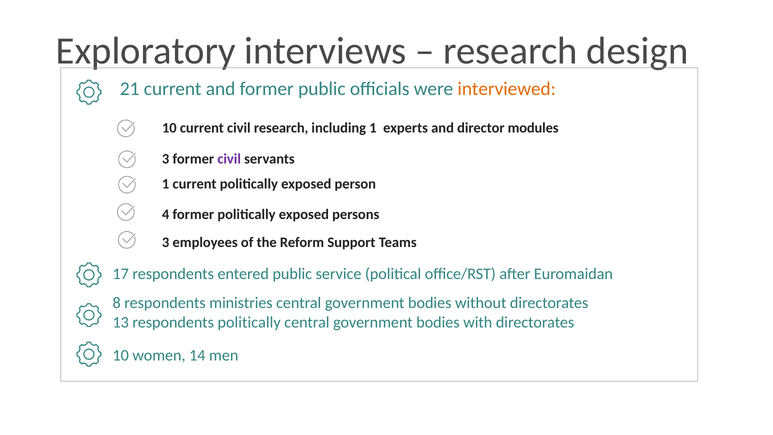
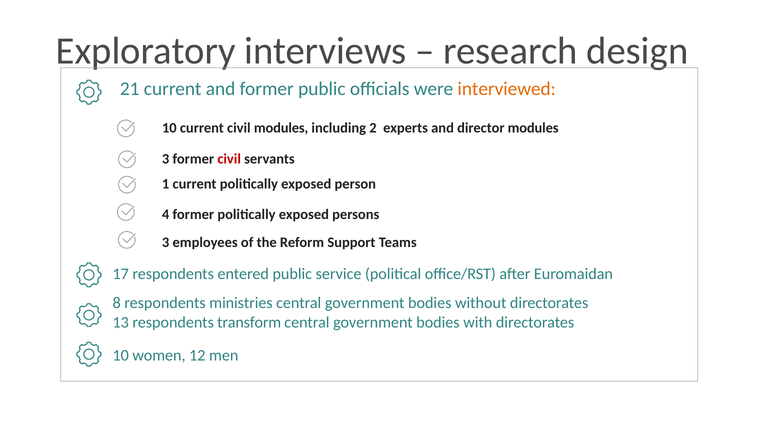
civil research: research -> modules (281, 128)
including 1: 1 -> 2 (373, 128)
civil colour: purple -> red (229, 159)
respondents politically: politically -> transform (249, 322)
14: 14 -> 12 (197, 355)
